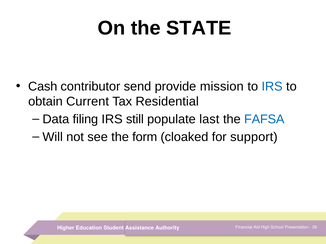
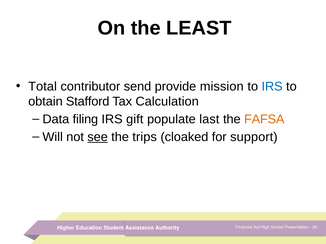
STATE: STATE -> LEAST (199, 28)
Cash: Cash -> Total (43, 87)
Current: Current -> Stafford (88, 102)
Residential: Residential -> Calculation (167, 102)
still: still -> gift (135, 119)
FAFSA colour: blue -> orange (264, 119)
see underline: none -> present (98, 137)
form: form -> trips (145, 137)
